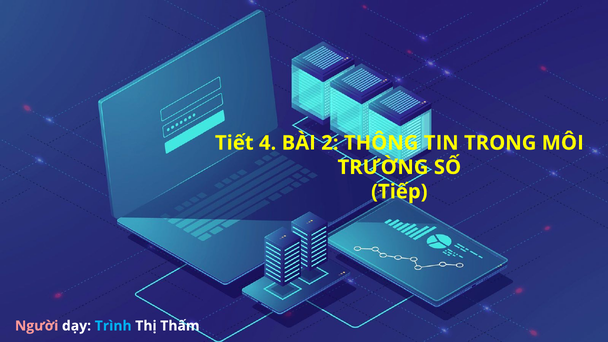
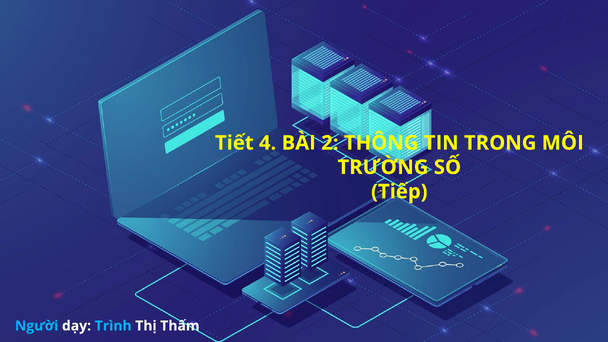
Người colour: pink -> light blue (37, 326)
